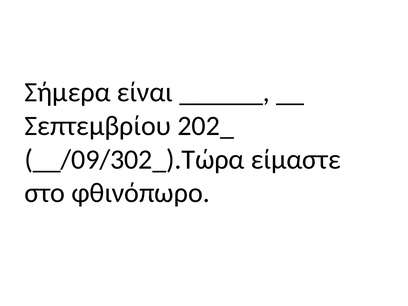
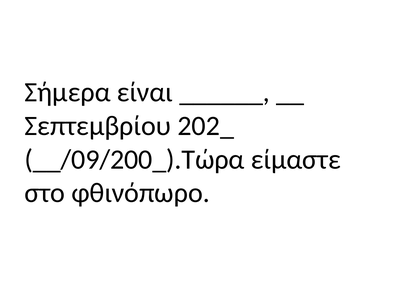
__/09/302_).Τώρα: __/09/302_).Τώρα -> __/09/200_).Τώρα (135, 159)
